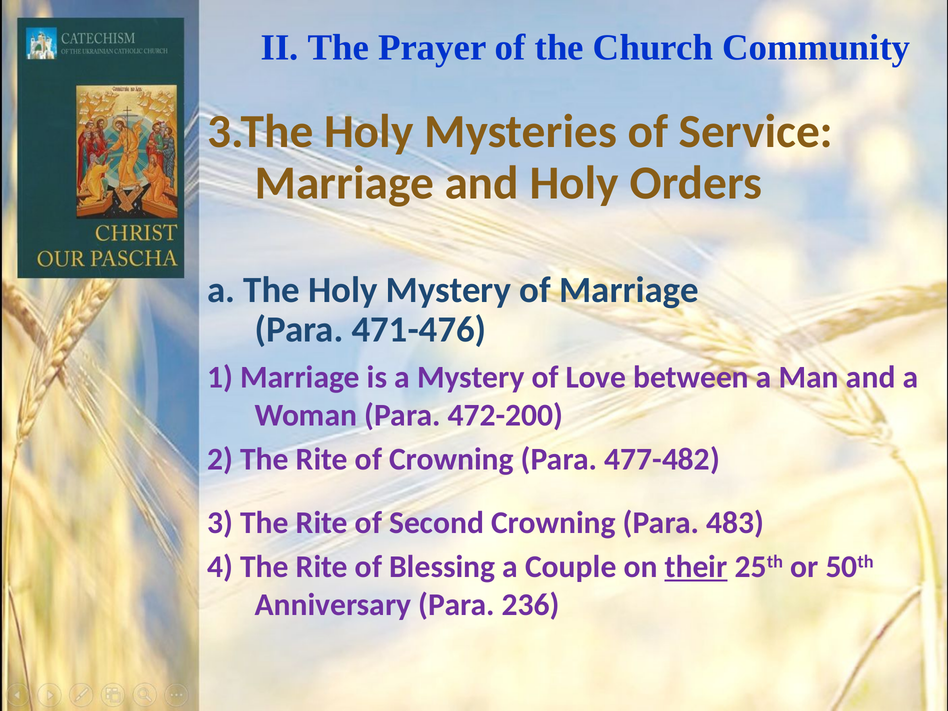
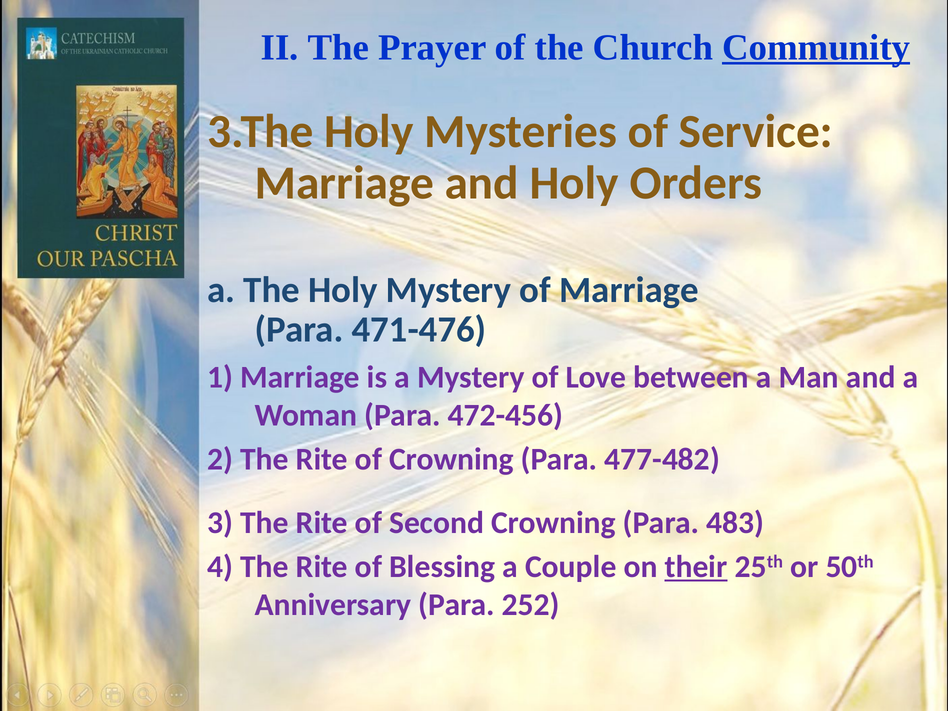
Community underline: none -> present (816, 47)
472-200: 472-200 -> 472-456 (505, 415)
236: 236 -> 252 (531, 605)
